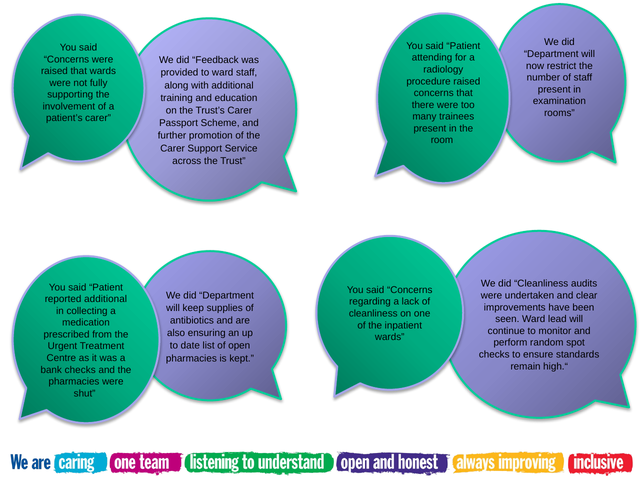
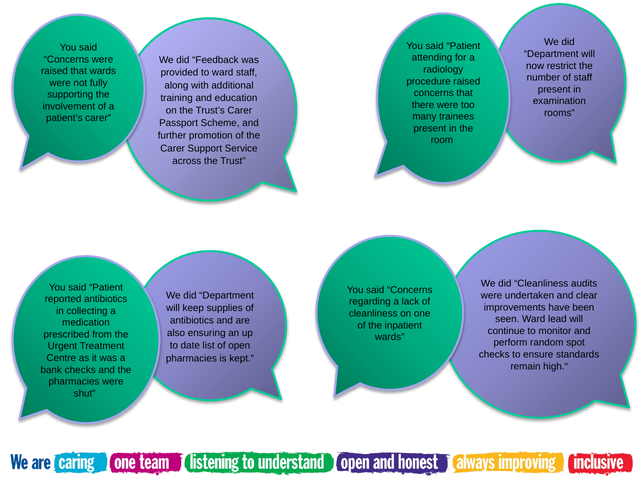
reported additional: additional -> antibiotics (106, 299)
